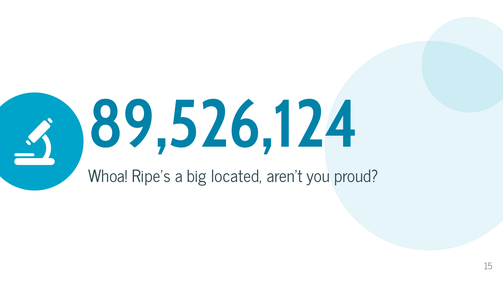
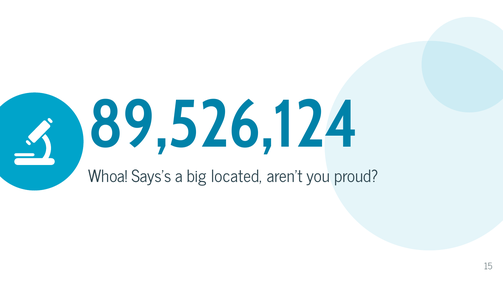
Ripe’s: Ripe’s -> Says’s (151, 177)
